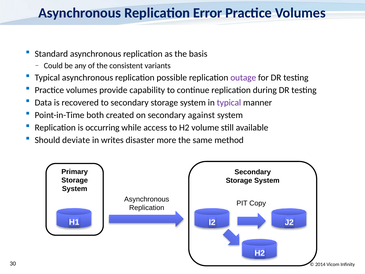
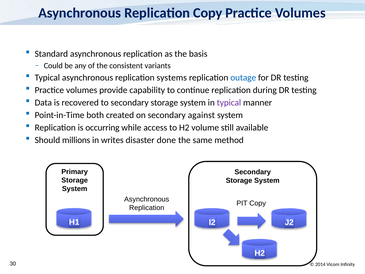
Replication Error: Error -> Copy (208, 13)
possible: possible -> systems (172, 78)
outage colour: purple -> blue (243, 78)
deviate: deviate -> millions (76, 140)
more: more -> done (166, 140)
